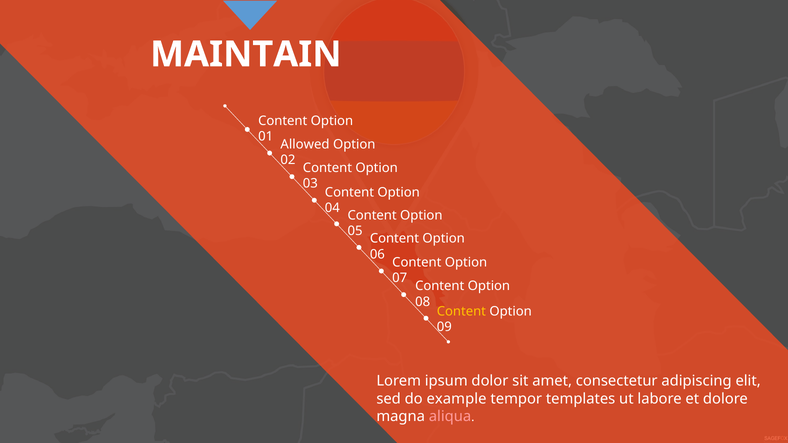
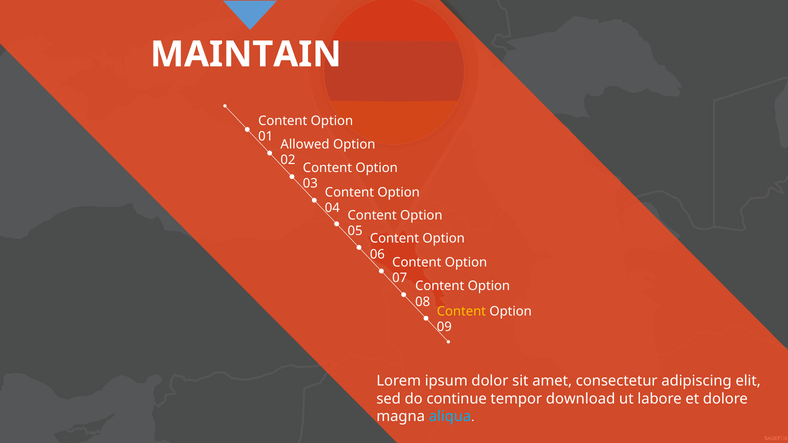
example: example -> continue (457, 399)
templates: templates -> download (581, 399)
aliqua colour: pink -> light blue (450, 417)
